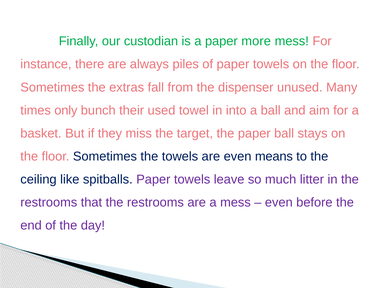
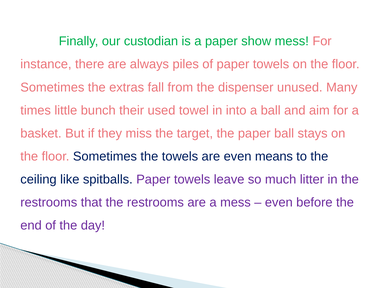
more: more -> show (256, 41)
only: only -> little (66, 110)
